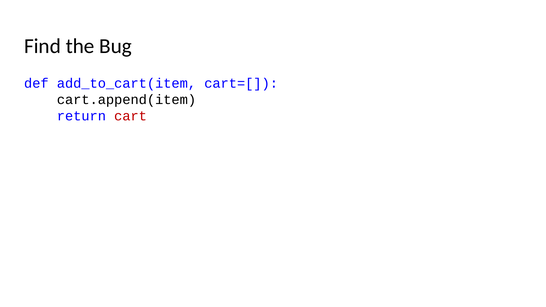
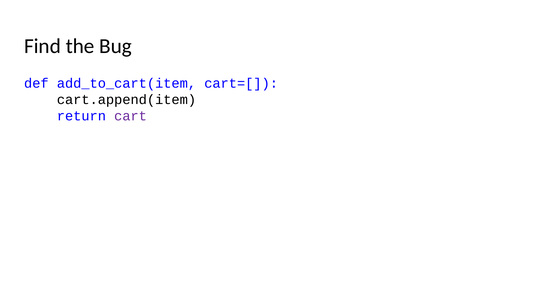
cart colour: red -> purple (131, 116)
